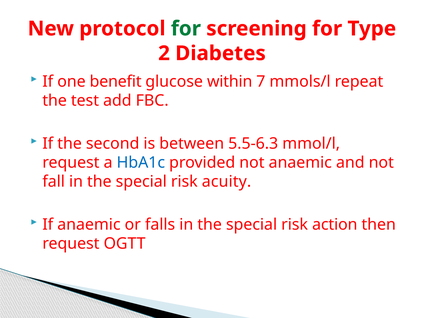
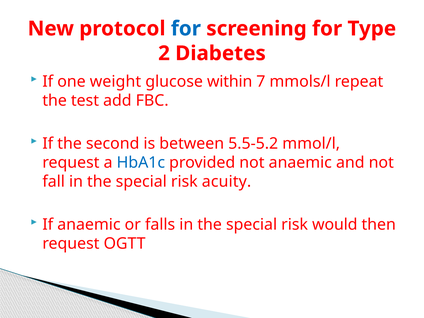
for colour: green -> blue (186, 29)
benefit: benefit -> weight (116, 81)
5.5-6.3: 5.5-6.3 -> 5.5-5.2 (253, 143)
action: action -> would (335, 225)
